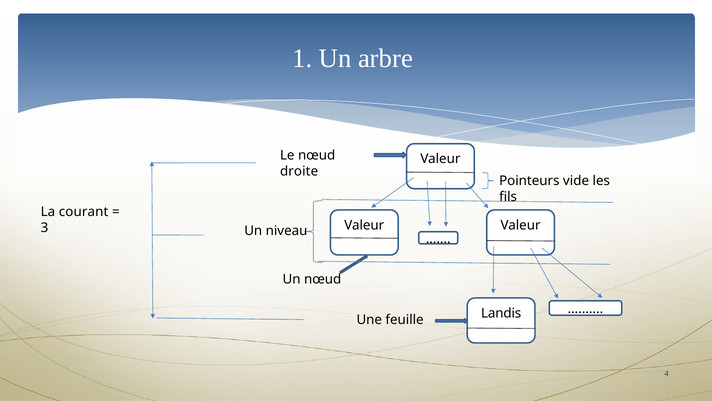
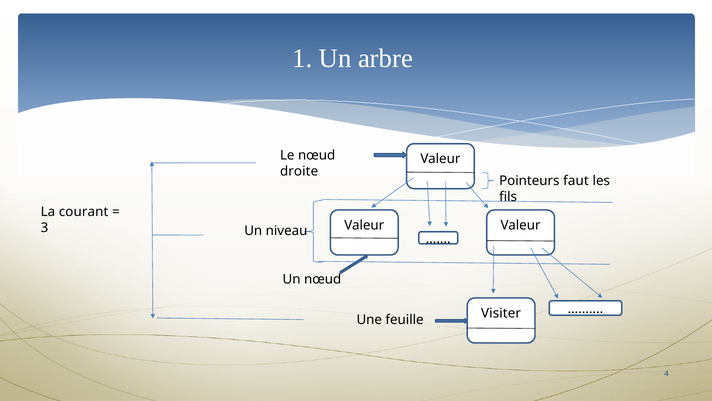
vide: vide -> faut (576, 181)
Landis: Landis -> Visiter (501, 313)
